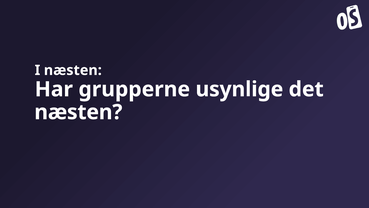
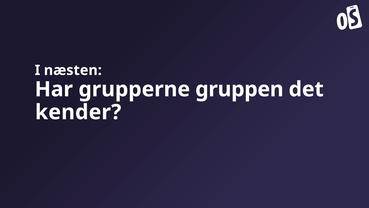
usynlige: usynlige -> gruppen (239, 89)
næsten: næsten -> kender (78, 112)
